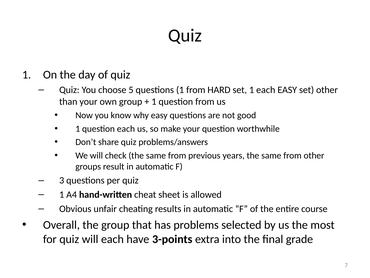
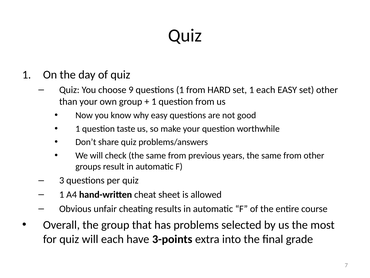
5: 5 -> 9 (131, 90)
question each: each -> taste (126, 128)
